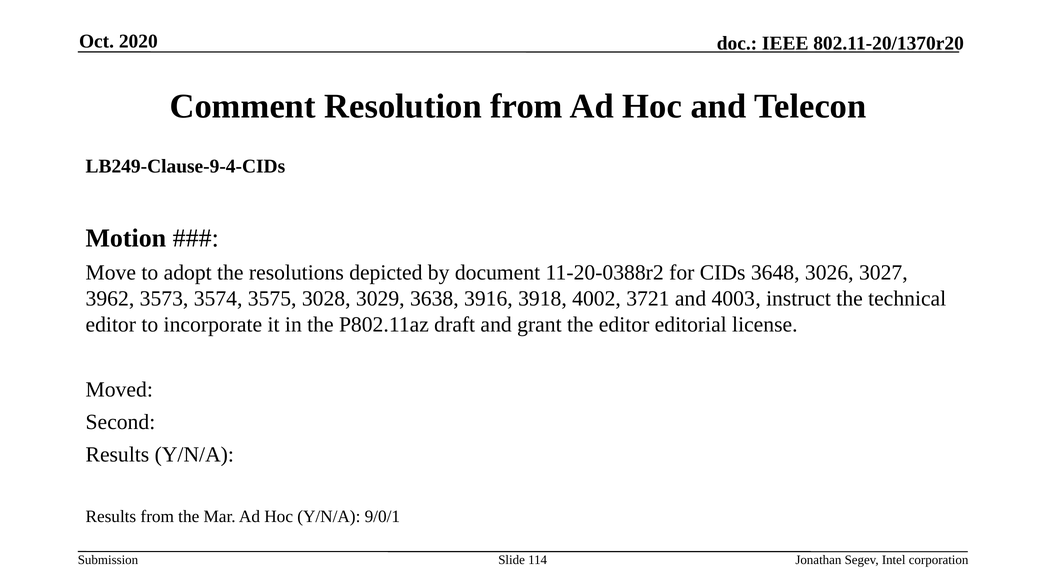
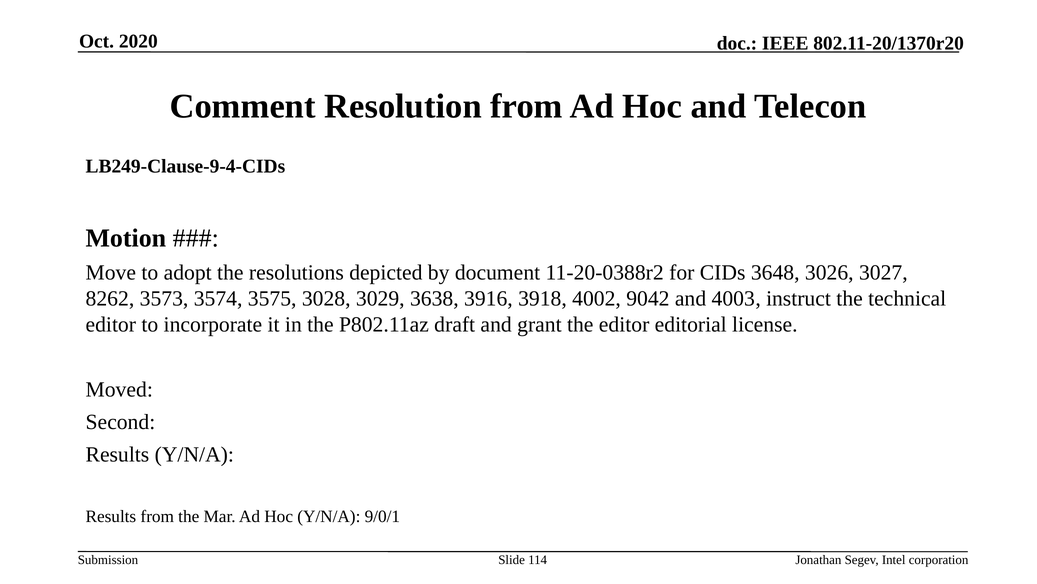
3962: 3962 -> 8262 (110, 298)
3721: 3721 -> 9042 (648, 298)
